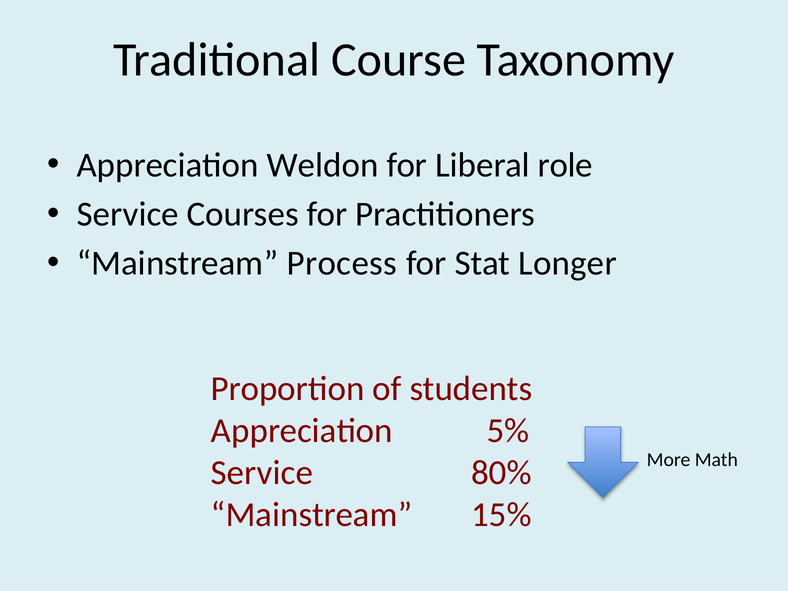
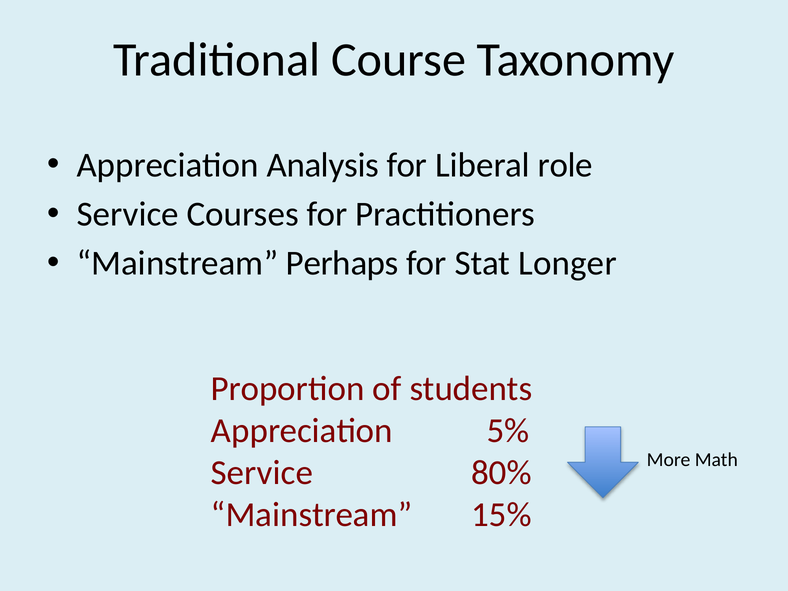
Weldon: Weldon -> Analysis (323, 165)
Process: Process -> Perhaps (342, 263)
